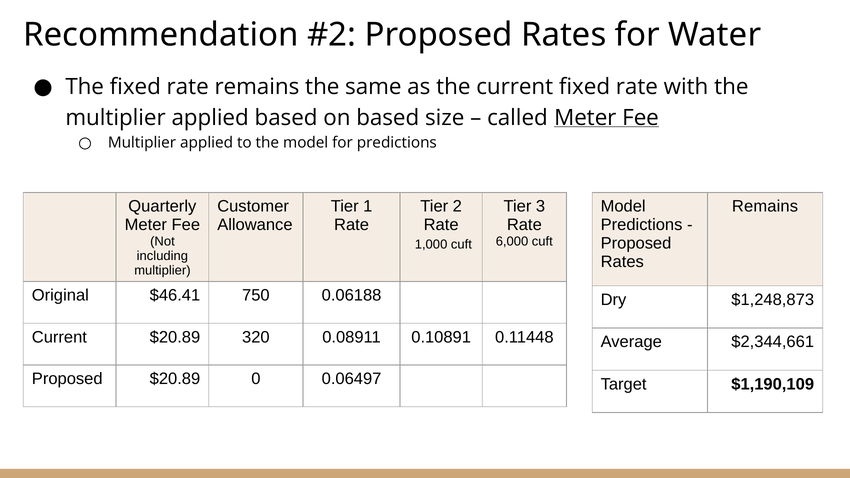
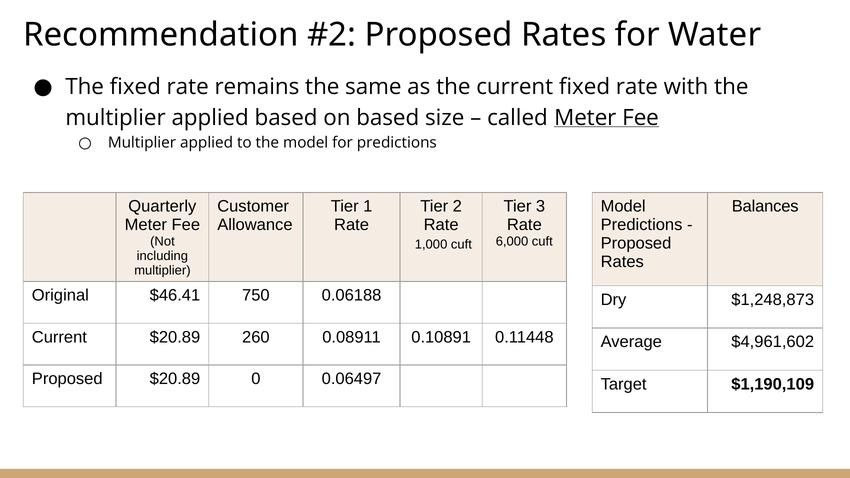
Remains: Remains -> Balances (765, 206)
320: 320 -> 260 (256, 337)
$2,344,661: $2,344,661 -> $4,961,602 (773, 342)
